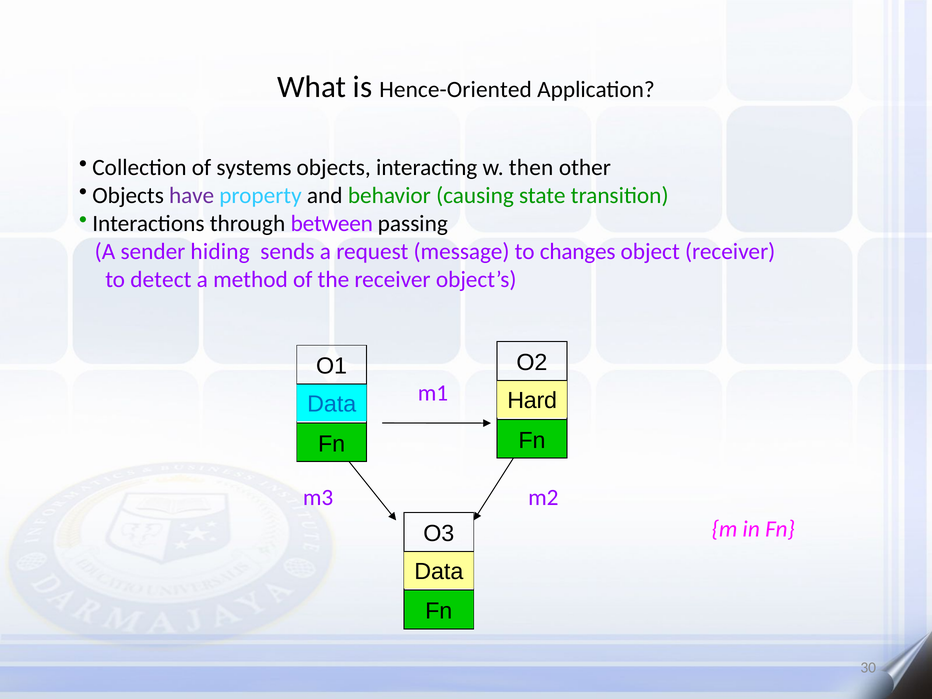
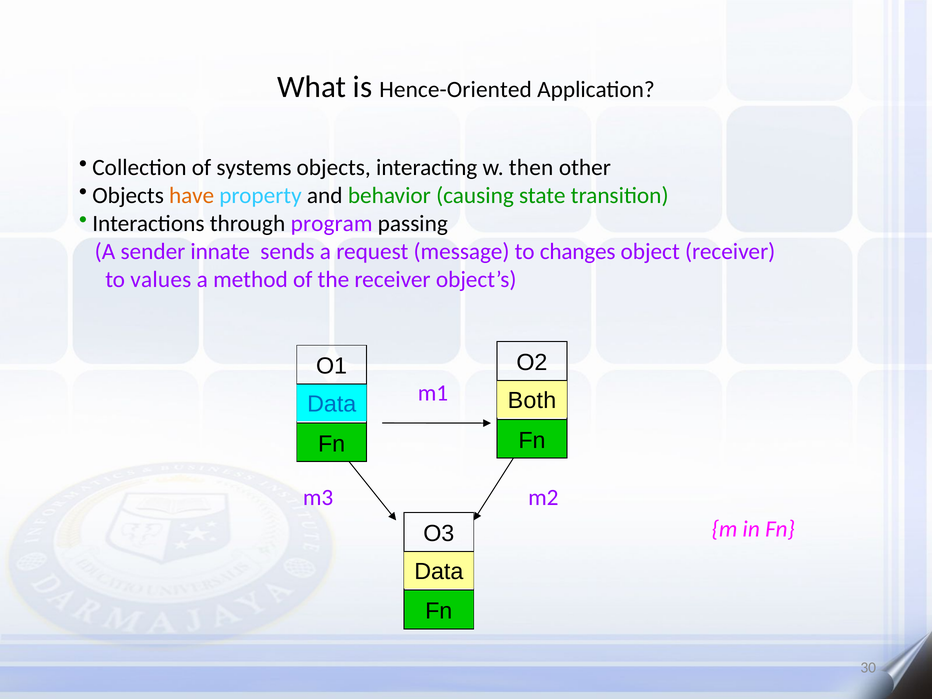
have colour: purple -> orange (192, 196)
between: between -> program (332, 224)
hiding: hiding -> innate (220, 252)
detect: detect -> values (161, 280)
Hard: Hard -> Both (532, 401)
